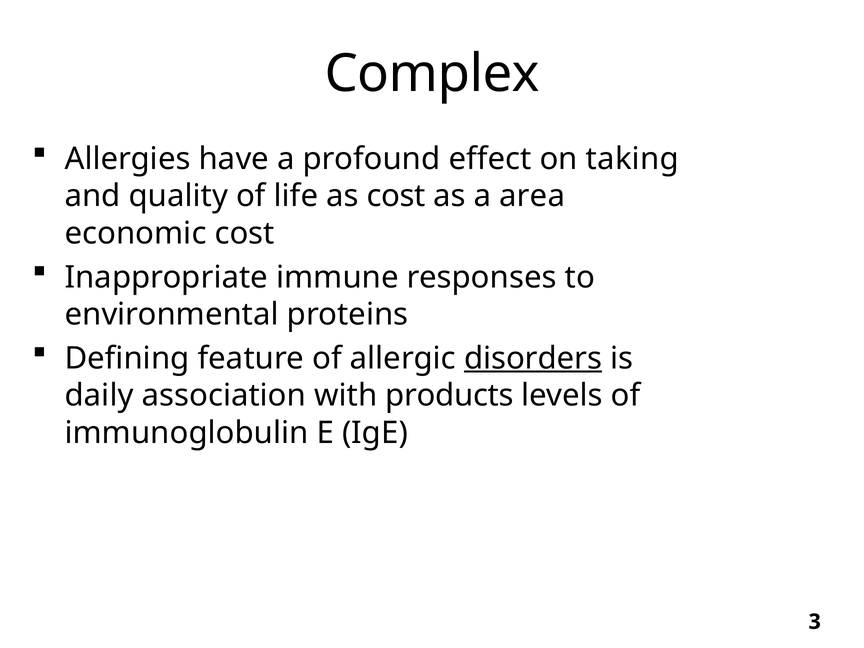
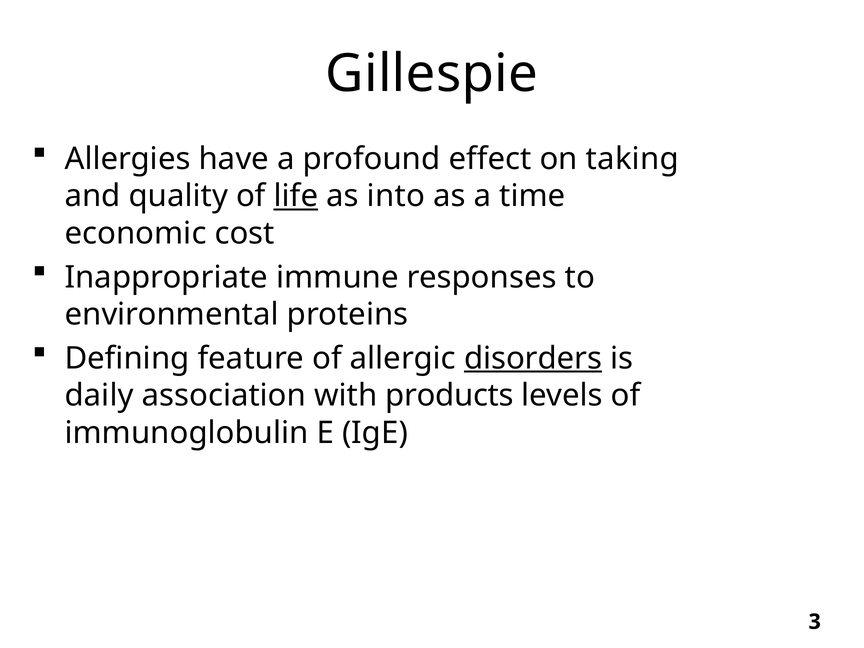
Complex: Complex -> Gillespie (432, 74)
life underline: none -> present (296, 196)
as cost: cost -> into (396, 196)
area: area -> time (532, 196)
